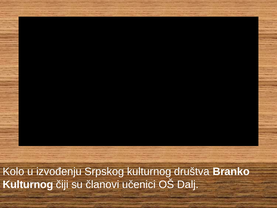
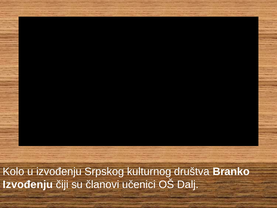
Kulturnog: Kulturnog -> Izvođenju (28, 184)
